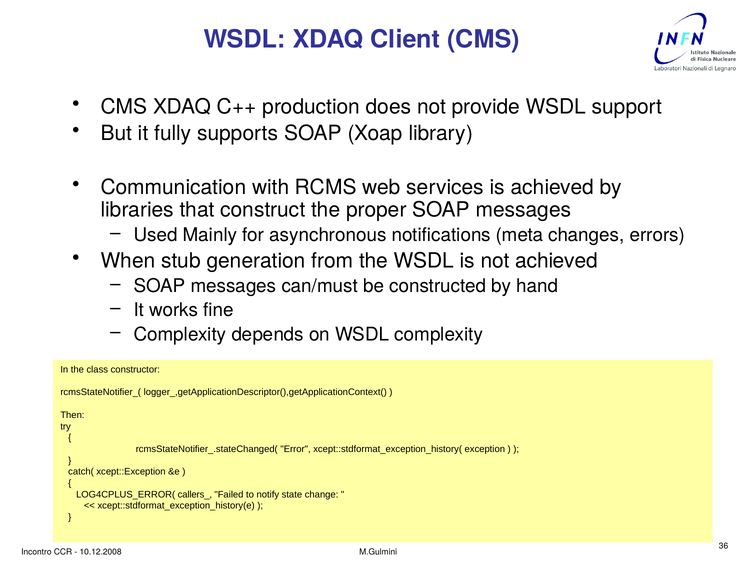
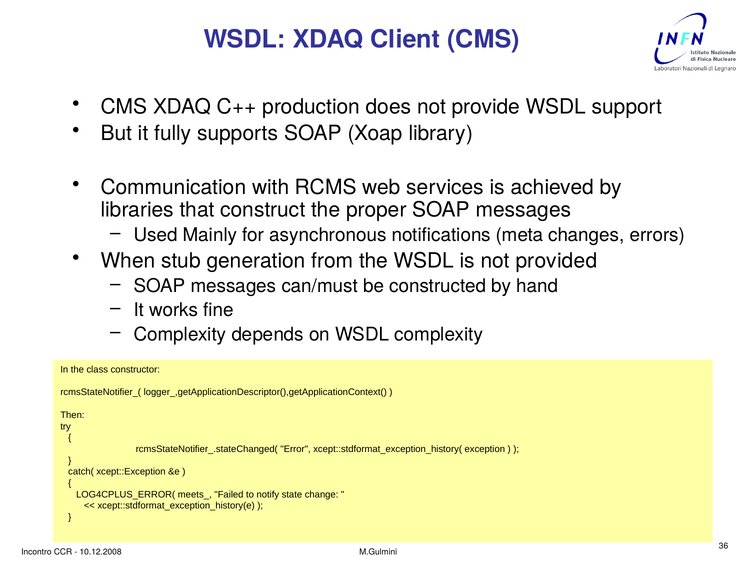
not achieved: achieved -> provided (556, 261)
callers_: callers_ -> meets_ (195, 494)
